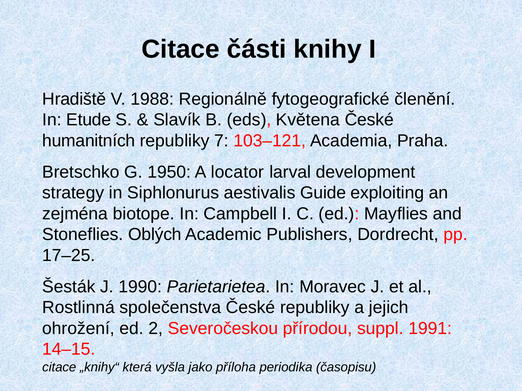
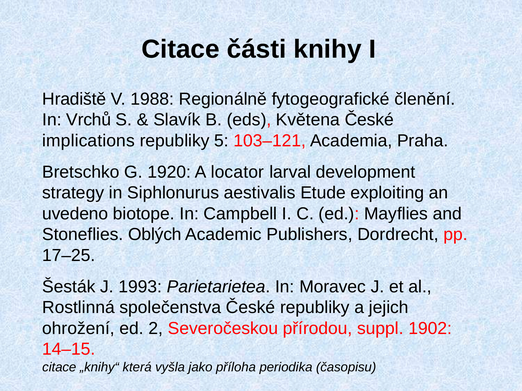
Etude: Etude -> Vrchů (89, 120)
humanitních: humanitních -> implications (89, 141)
7: 7 -> 5 (222, 141)
1950: 1950 -> 1920 (169, 172)
Guide: Guide -> Etude (323, 193)
zejména: zejména -> uvedeno (75, 214)
1990: 1990 -> 1993 (140, 287)
1991: 1991 -> 1902 (430, 329)
